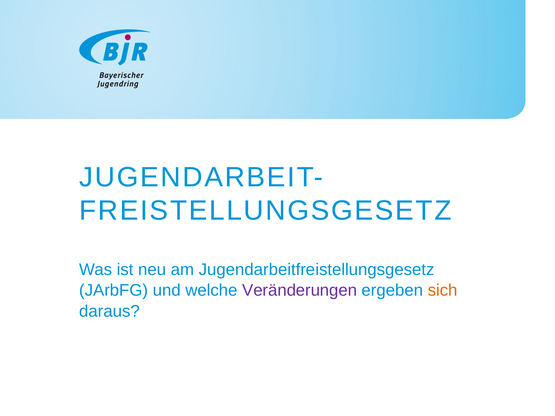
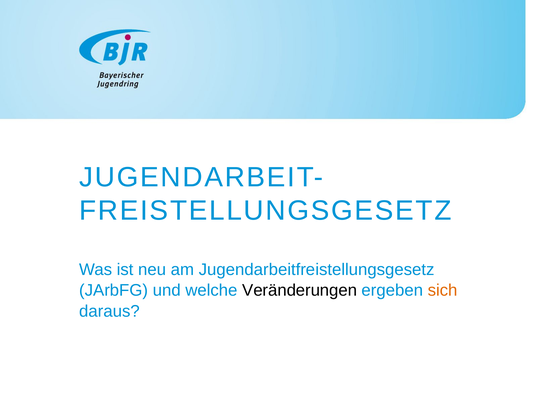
Veränderungen colour: purple -> black (300, 291)
